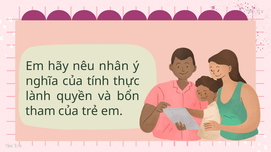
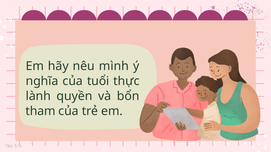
nhân: nhân -> mình (114, 66)
tính: tính -> tuổi (98, 81)
